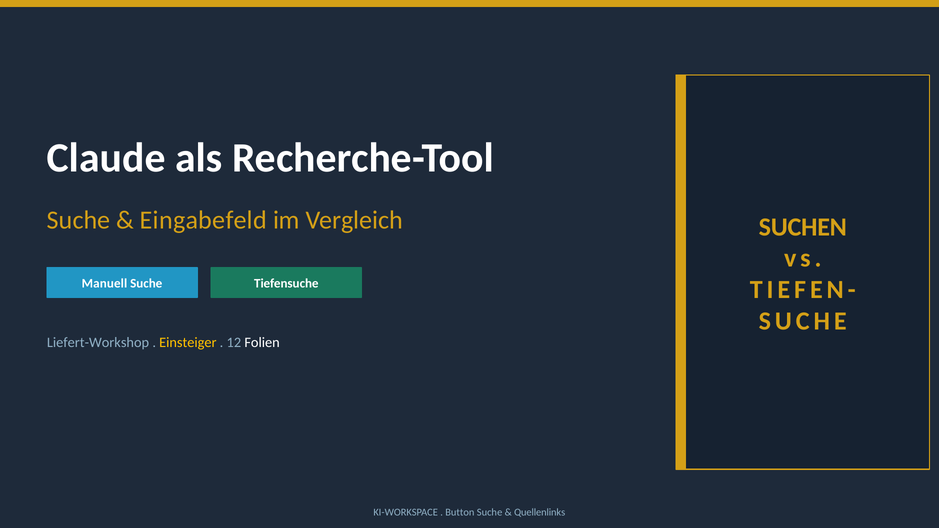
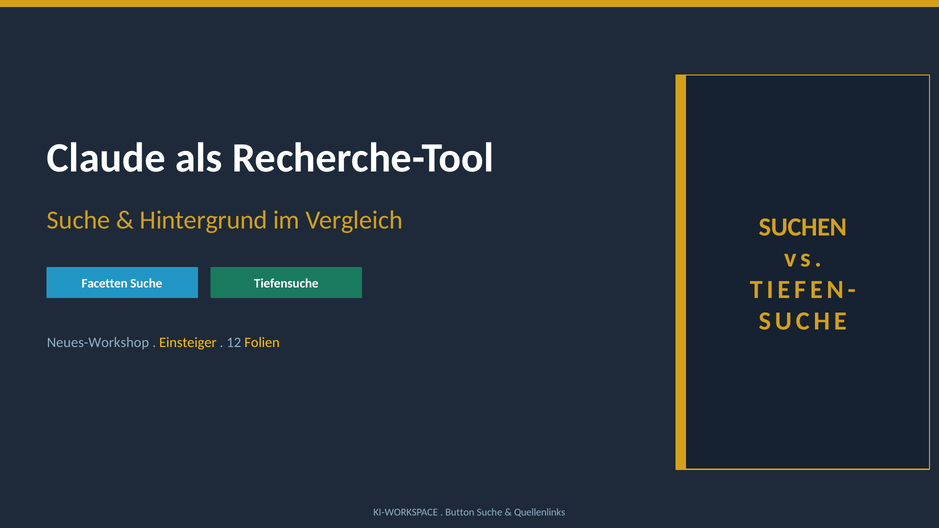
Eingabefeld: Eingabefeld -> Hintergrund (204, 220)
Manuell: Manuell -> Facetten (105, 284)
Liefert-Workshop: Liefert-Workshop -> Neues-Workshop (98, 343)
Folien colour: white -> yellow (262, 343)
